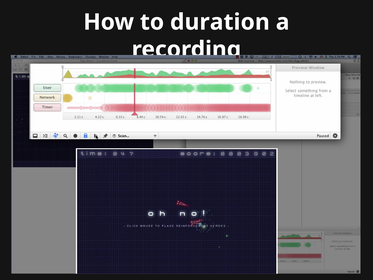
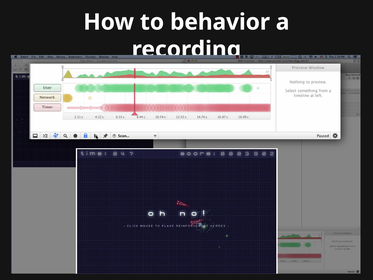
duration: duration -> behavior (220, 22)
